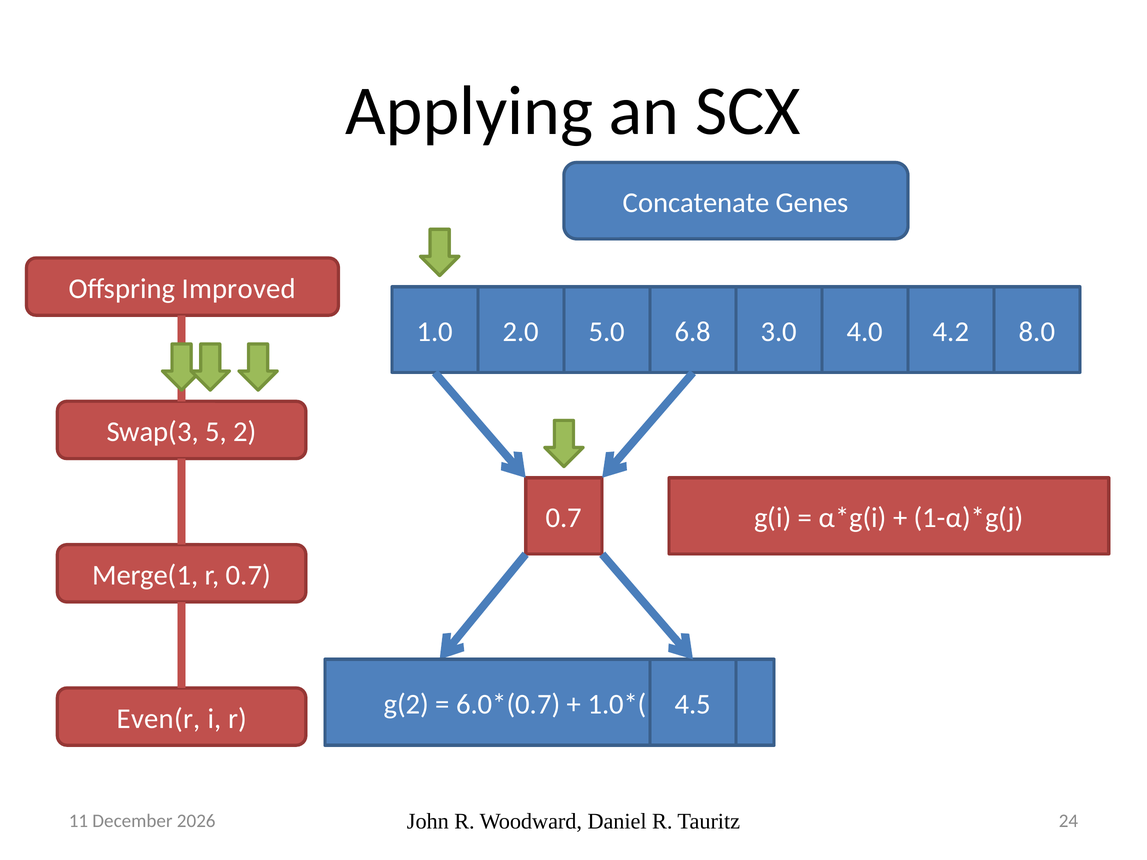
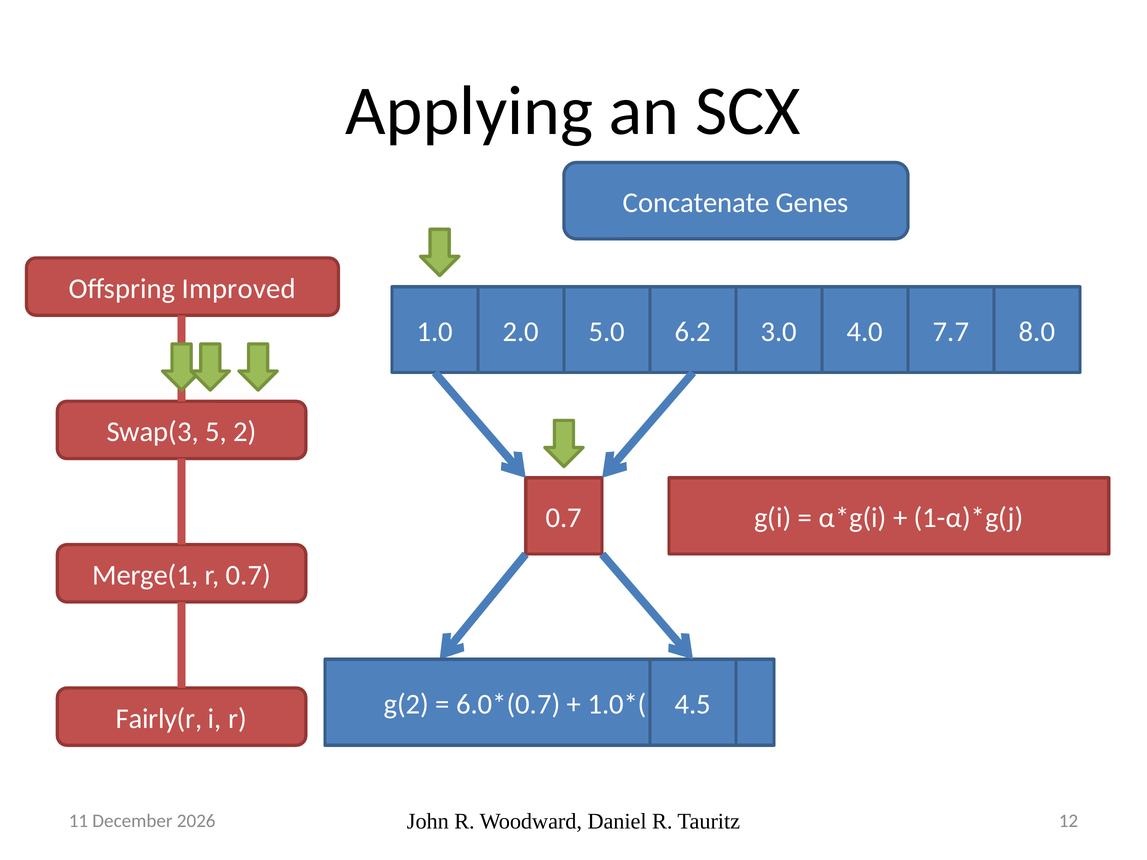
6.8: 6.8 -> 6.2 (693, 332)
4.2: 4.2 -> 7.7 (951, 332)
Even(r: Even(r -> Fairly(r (159, 719)
24: 24 -> 12 (1068, 821)
